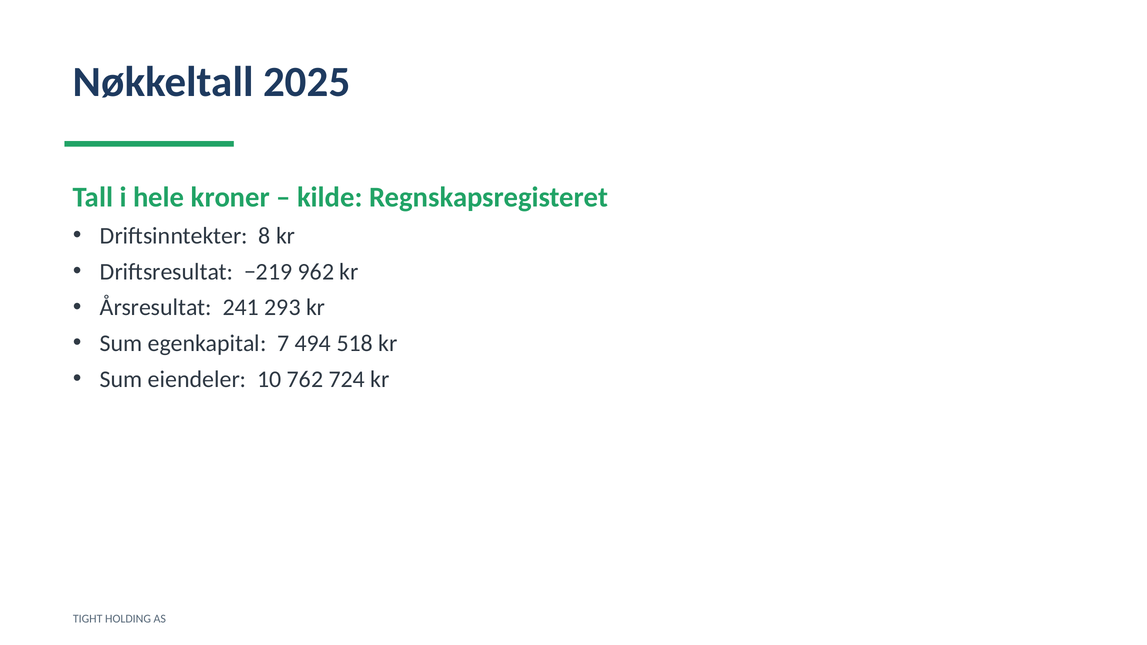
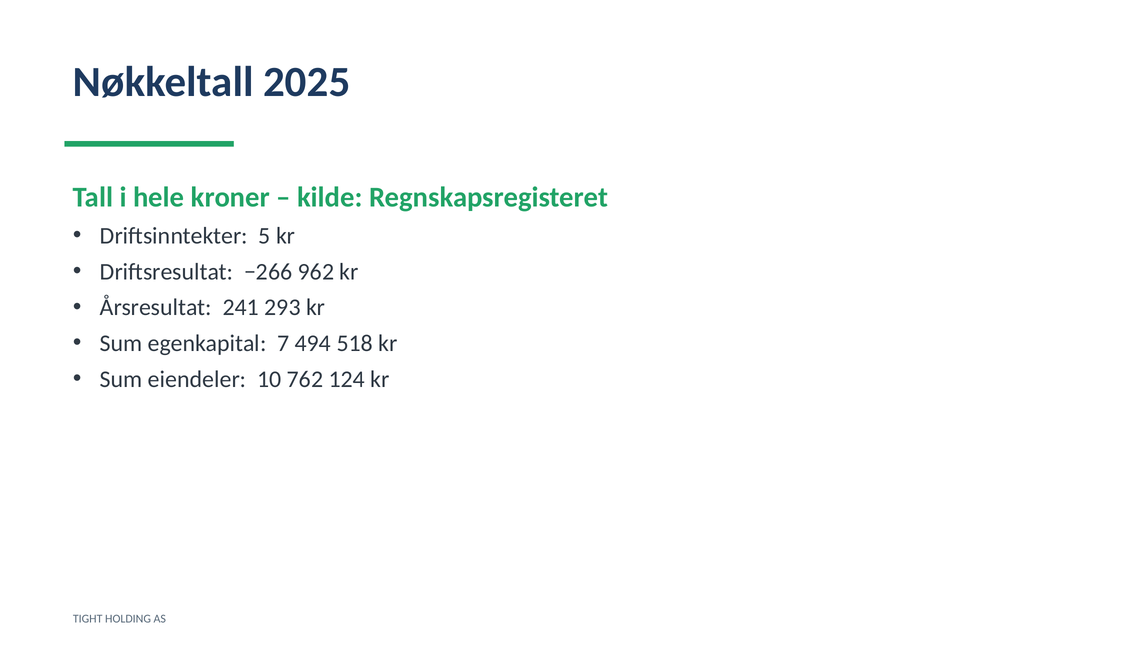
8: 8 -> 5 (265, 236)
−219: −219 -> −266 (268, 272)
724: 724 -> 124 (347, 379)
